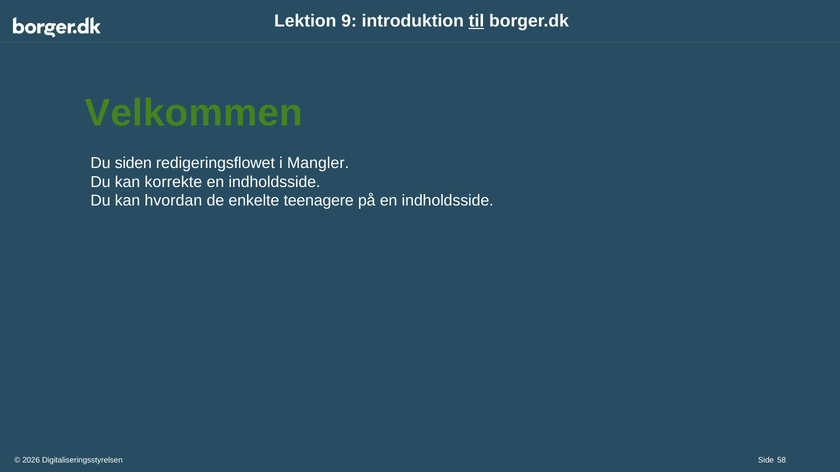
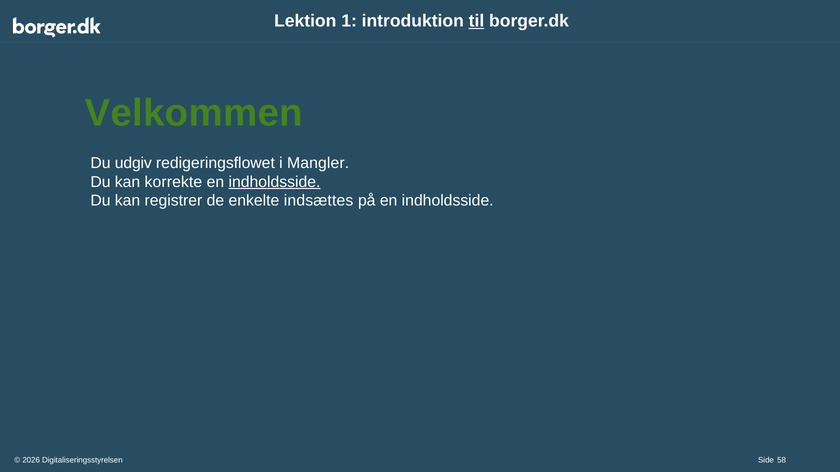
9: 9 -> 1 (349, 21)
siden: siden -> udgiv (133, 163)
indholdsside underline: none -> present (275, 182)
hvordan: hvordan -> registrer (173, 201)
teenagere: teenagere -> indsættes (319, 201)
